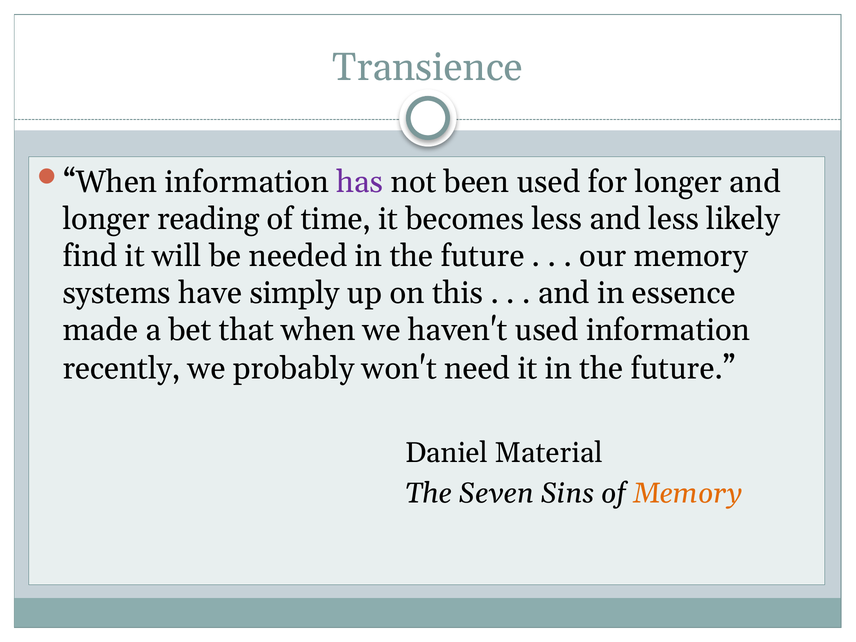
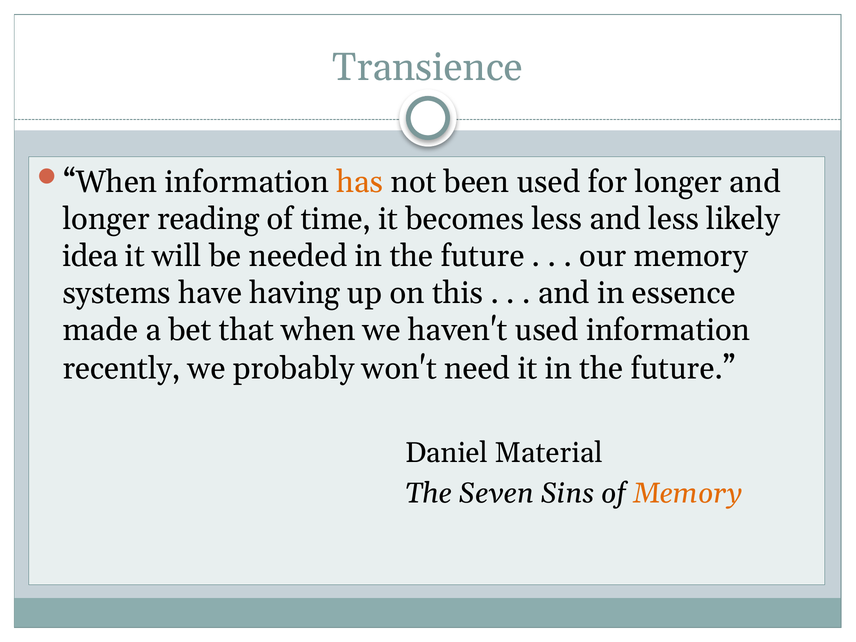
has colour: purple -> orange (360, 182)
find: find -> idea (90, 256)
simply: simply -> having (295, 293)
